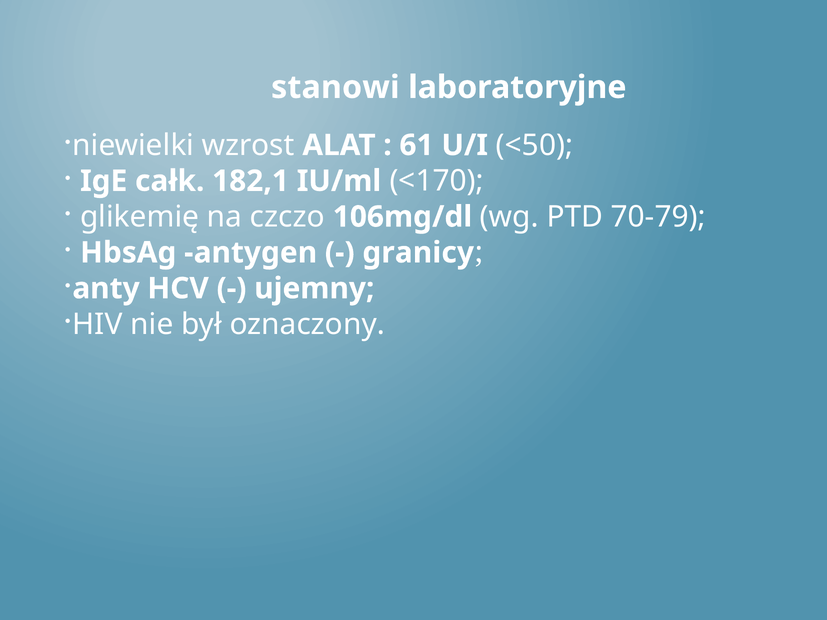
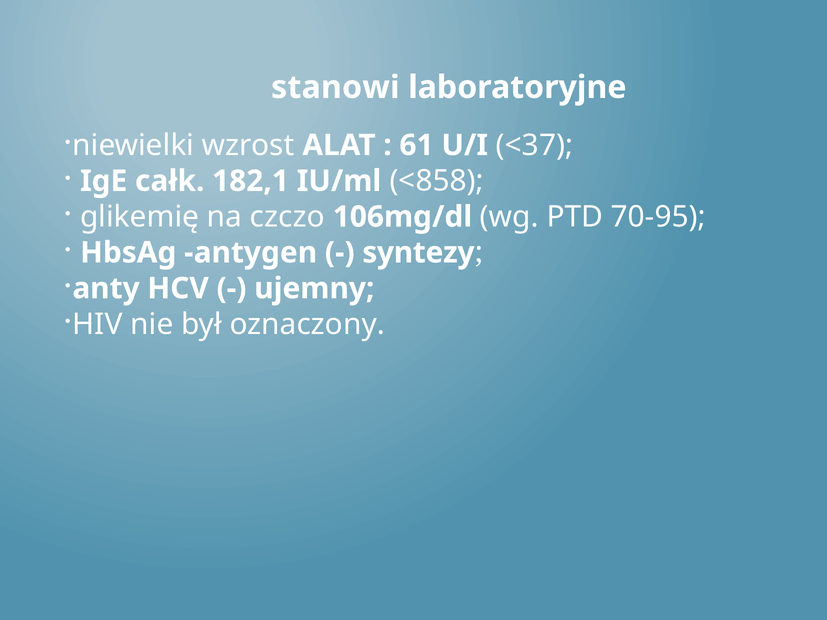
<50: <50 -> <37 (535, 145)
<170: <170 -> <858 (437, 181)
70-79: 70-79 -> 70-95 (658, 217)
granicy: granicy -> syntezy (418, 253)
